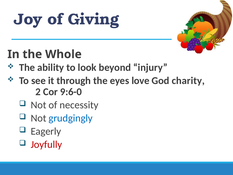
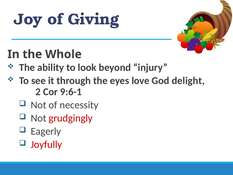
charity: charity -> delight (188, 81)
9:6-0: 9:6-0 -> 9:6-1 (71, 92)
grudgingly colour: blue -> red (71, 118)
